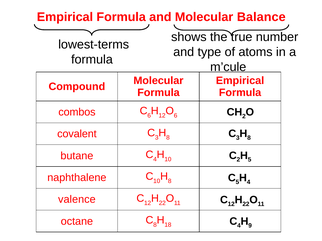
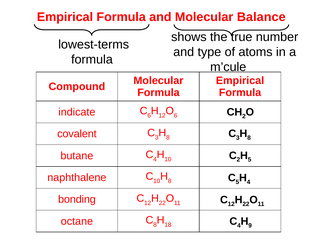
combos: combos -> indicate (77, 112)
valence: valence -> bonding (77, 200)
